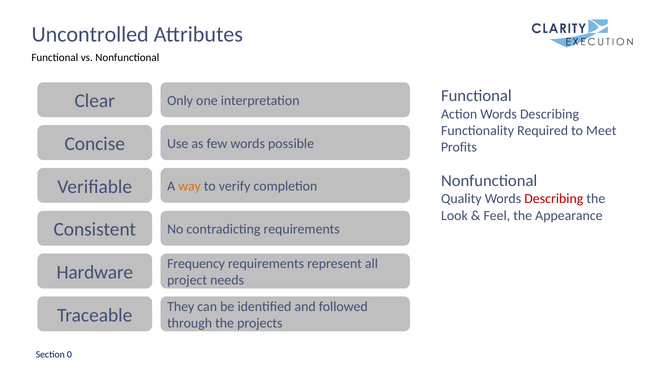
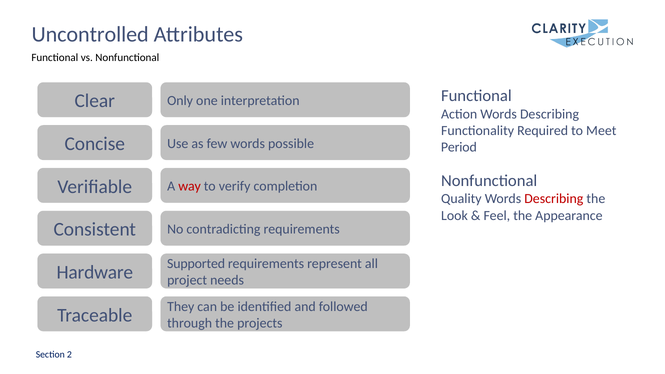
Profits: Profits -> Period (459, 147)
way colour: orange -> red (190, 186)
Frequency: Frequency -> Supported (196, 264)
0: 0 -> 2 (69, 355)
